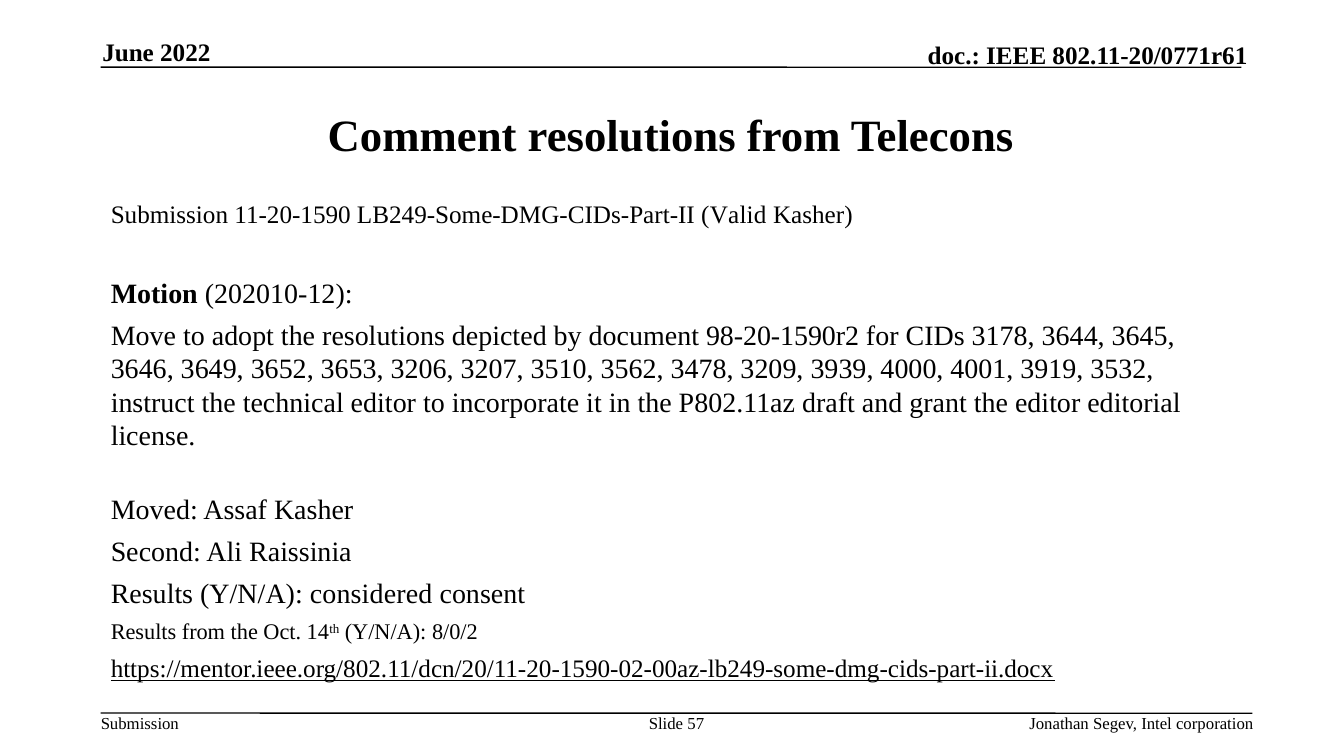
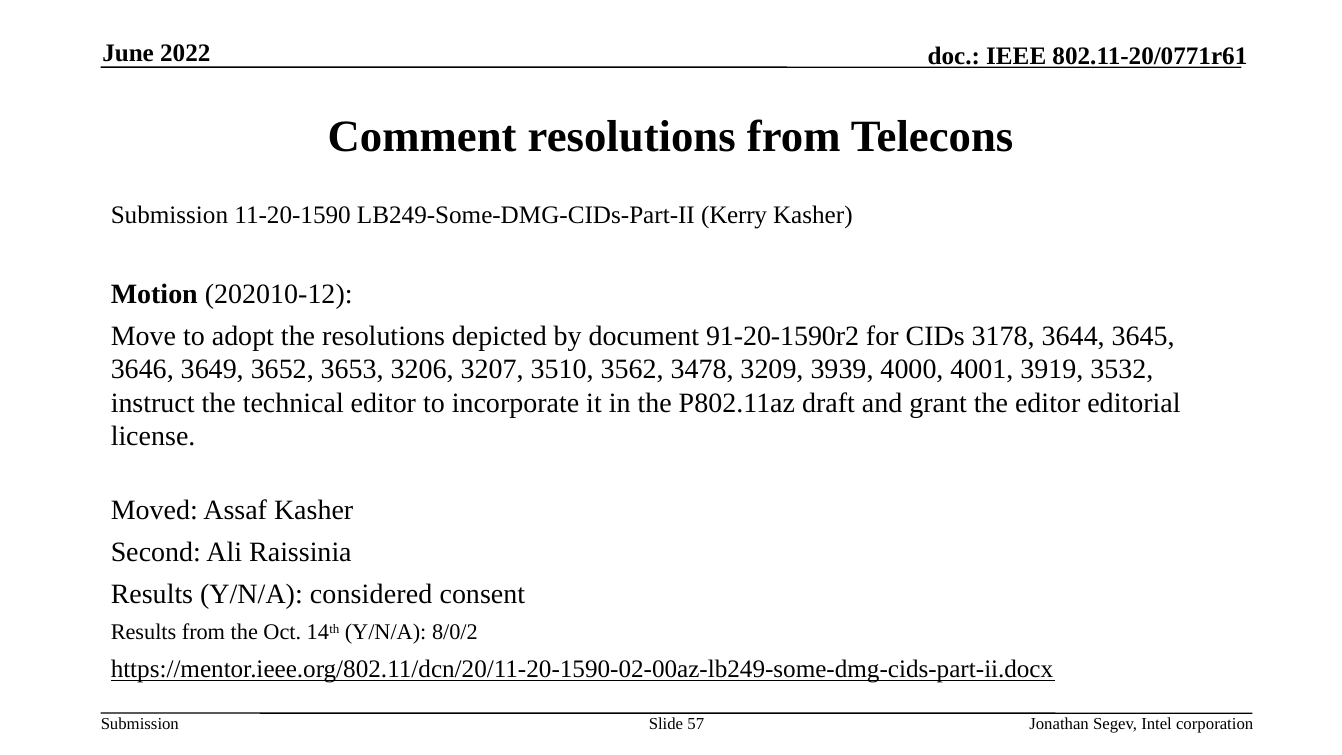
Valid: Valid -> Kerry (734, 215)
98-20-1590r2: 98-20-1590r2 -> 91-20-1590r2 (783, 336)
